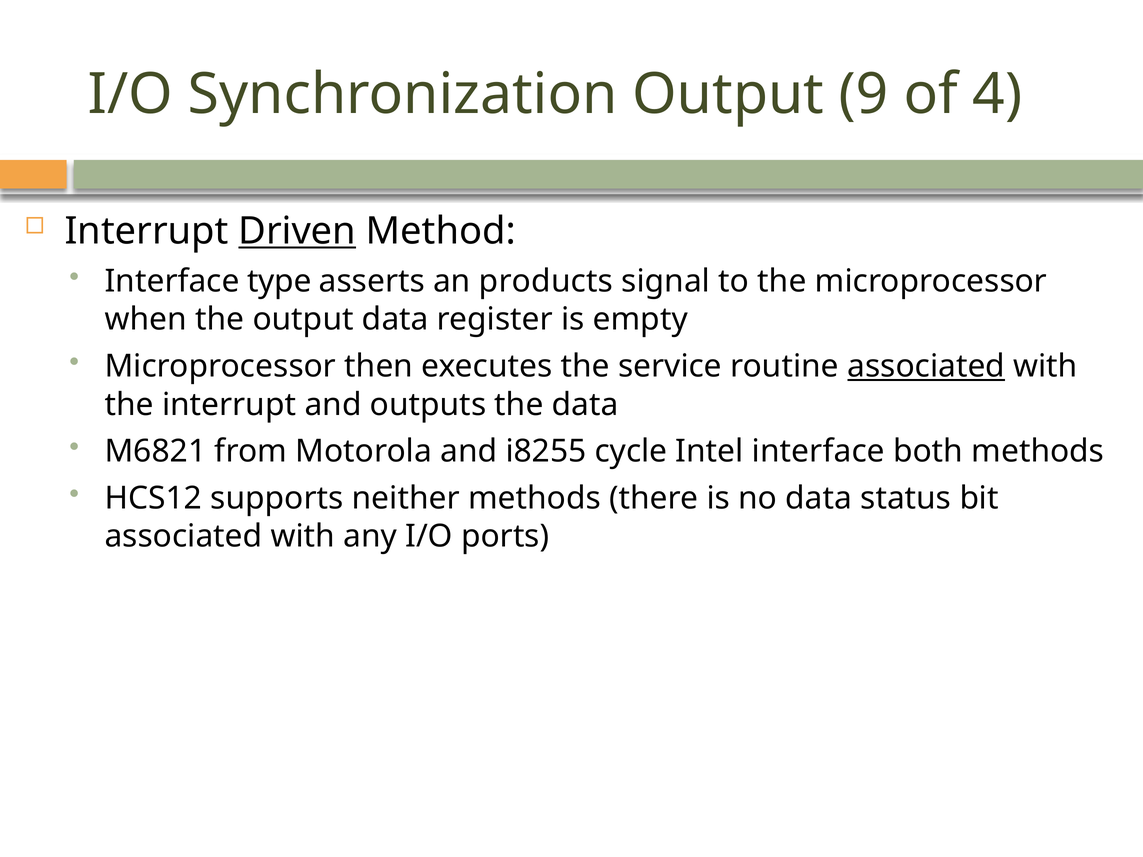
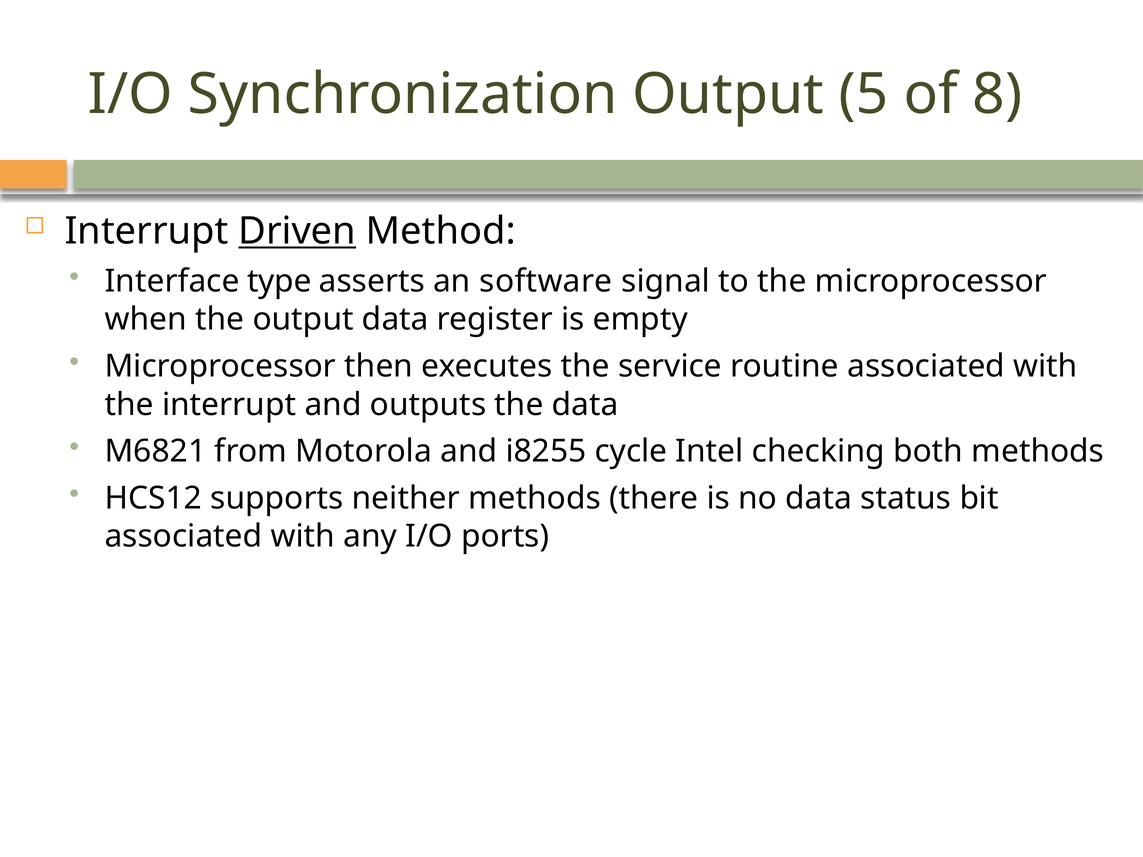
9: 9 -> 5 (864, 94)
4: 4 -> 8 (997, 94)
products: products -> software (546, 281)
associated underline: present -> none (926, 366)
Intel interface: interface -> checking (818, 452)
